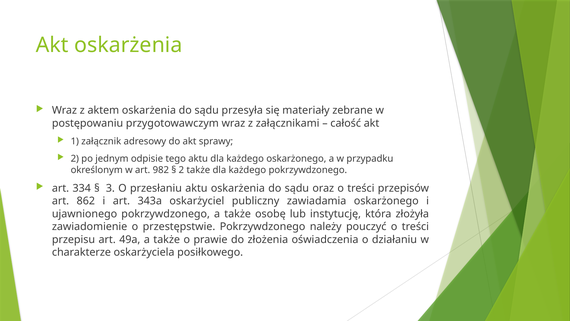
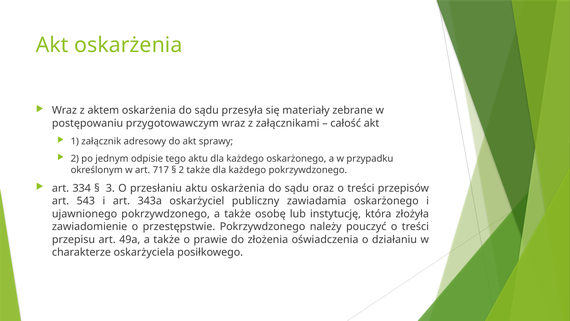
982: 982 -> 717 (161, 170)
862: 862 -> 543 (86, 201)
